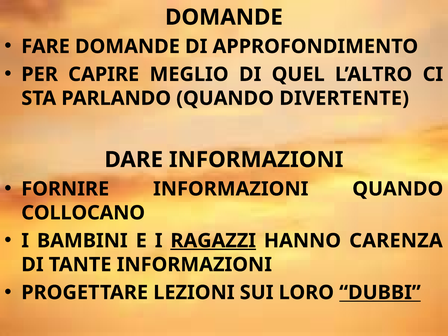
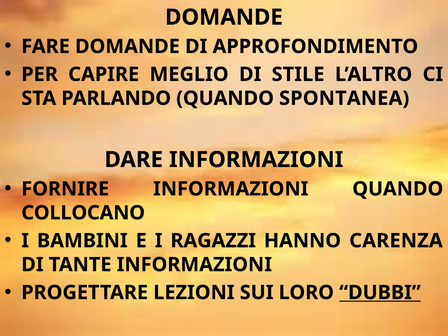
QUEL: QUEL -> STILE (298, 74)
DIVERTENTE: DIVERTENTE -> SPONTANEA (344, 98)
RAGAZZI underline: present -> none (213, 241)
